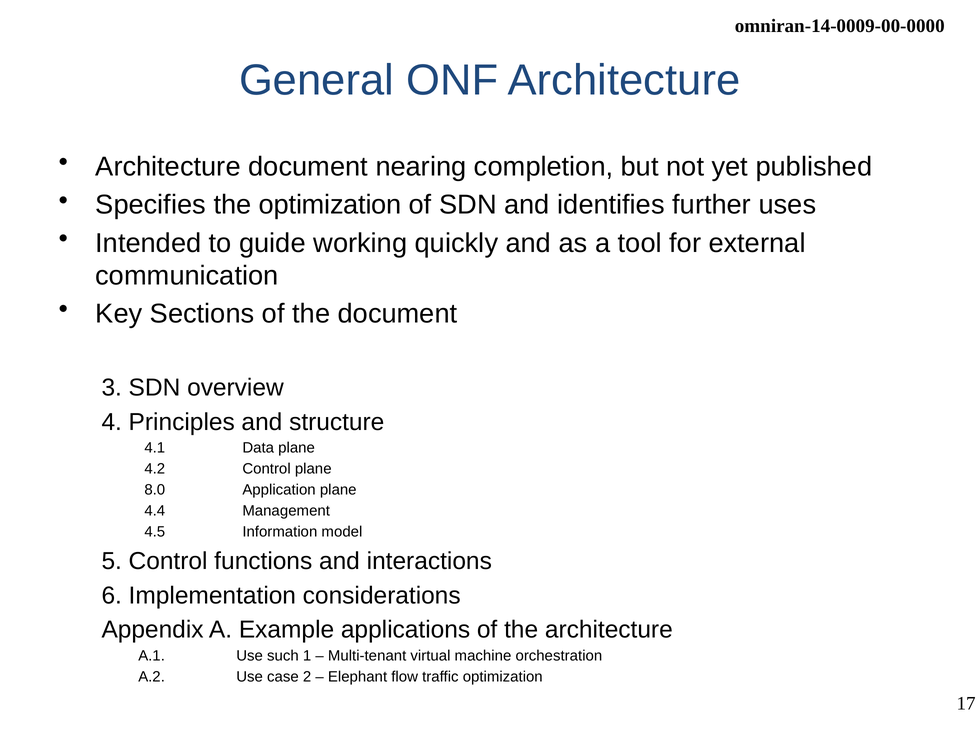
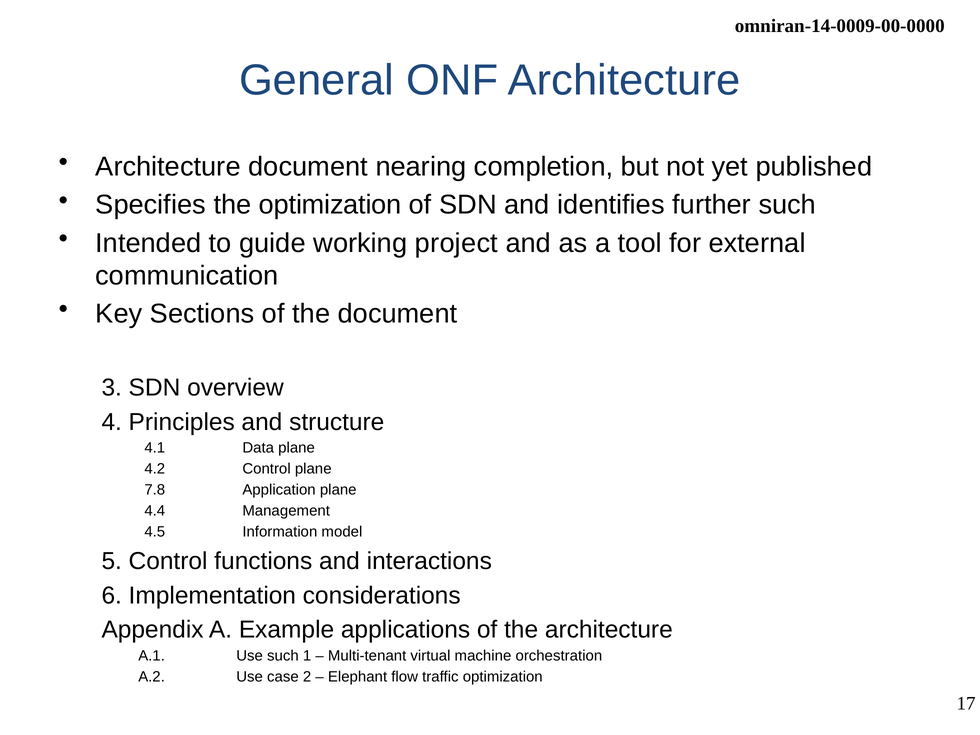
further uses: uses -> such (787, 205)
quickly: quickly -> project (456, 243)
8.0: 8.0 -> 7.8 (155, 490)
